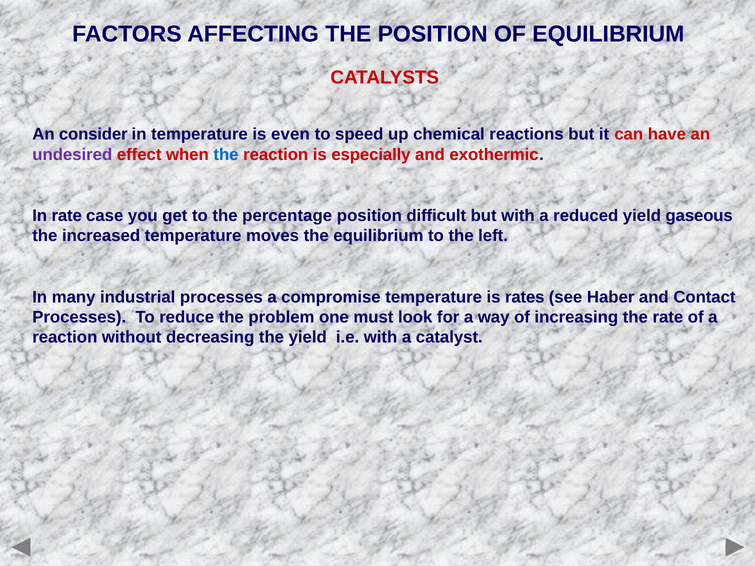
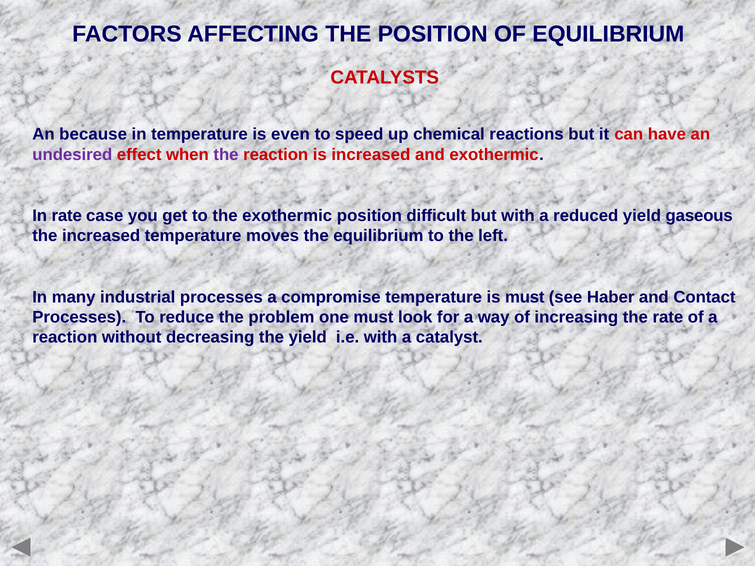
consider: consider -> because (93, 134)
the colour: blue -> purple (226, 155)
is especially: especially -> increased (371, 155)
the percentage: percentage -> exothermic (287, 216)
is rates: rates -> must (525, 297)
